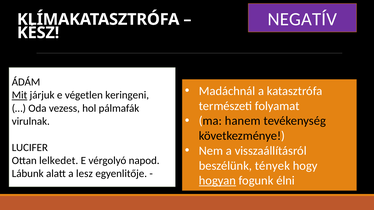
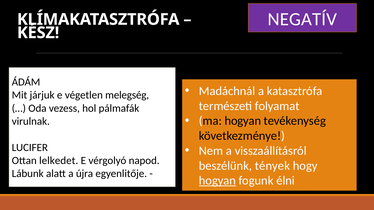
Mit underline: present -> none (20, 95)
keringeni: keringeni -> melegség (127, 95)
ma hanem: hanem -> hogyan (243, 121)
lesz: lesz -> újra (85, 174)
